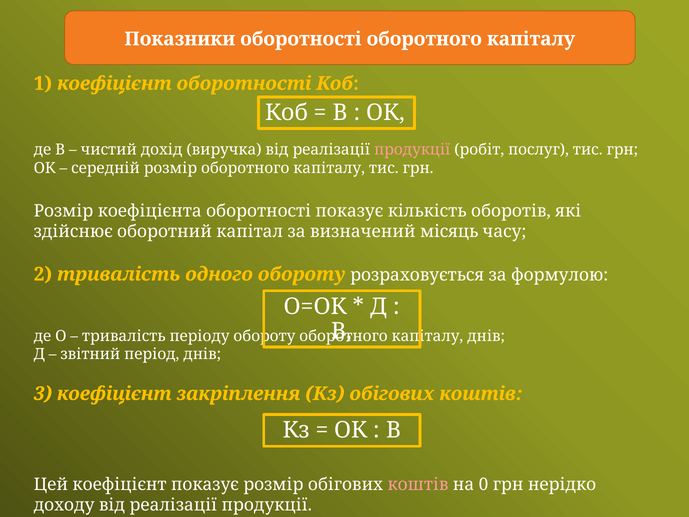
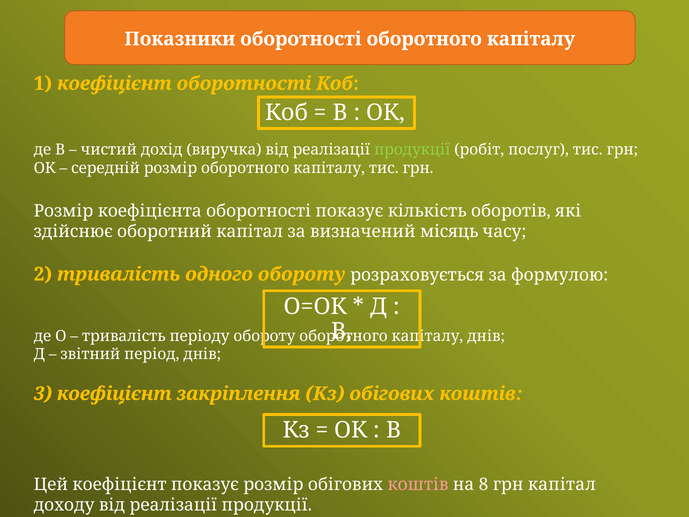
продукції colour: pink -> light green (412, 150)
0: 0 -> 8 (483, 484)
грн нерідко: нерідко -> капітал (562, 484)
